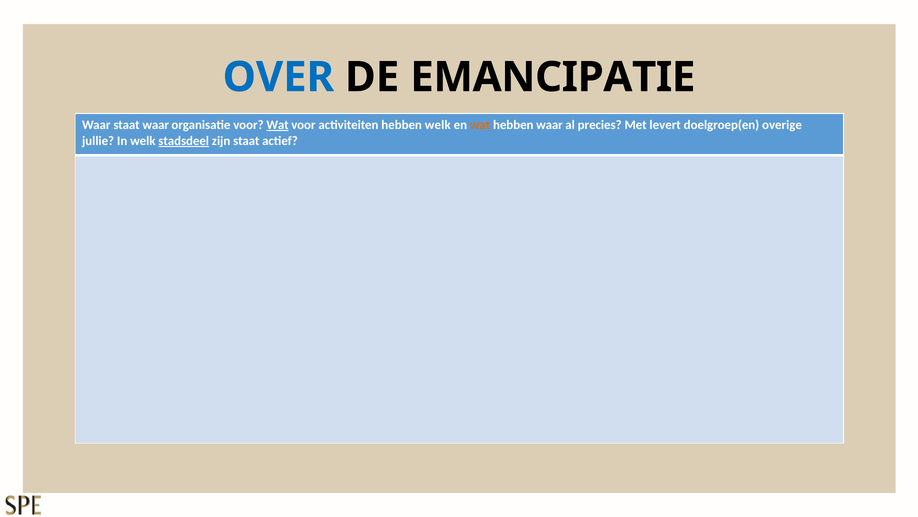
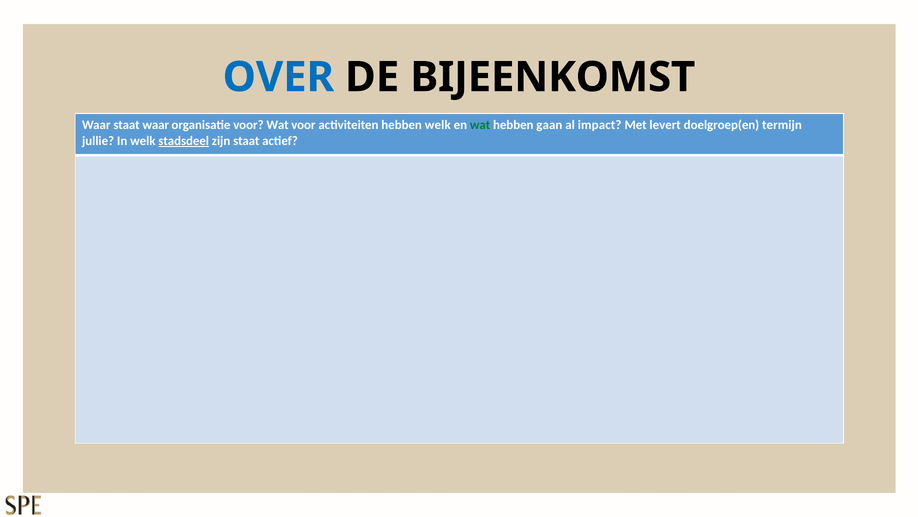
EMANCIPATIE: EMANCIPATIE -> BIJEENKOMST (553, 77)
Wat underline: present -> none (278, 125)
wat colour: orange -> green (480, 125)
hebben waar: waar -> gaan (549, 125)
precies: precies -> impact (600, 125)
overige: overige -> termijn (782, 125)
